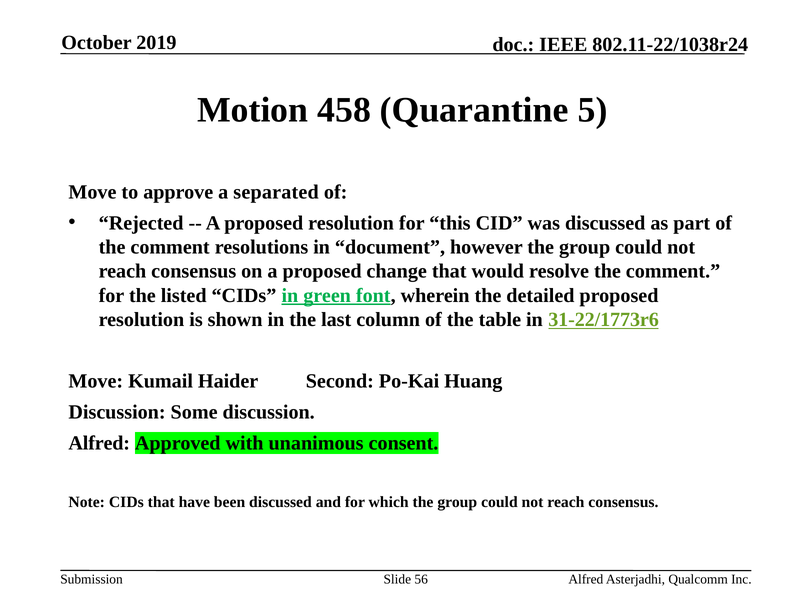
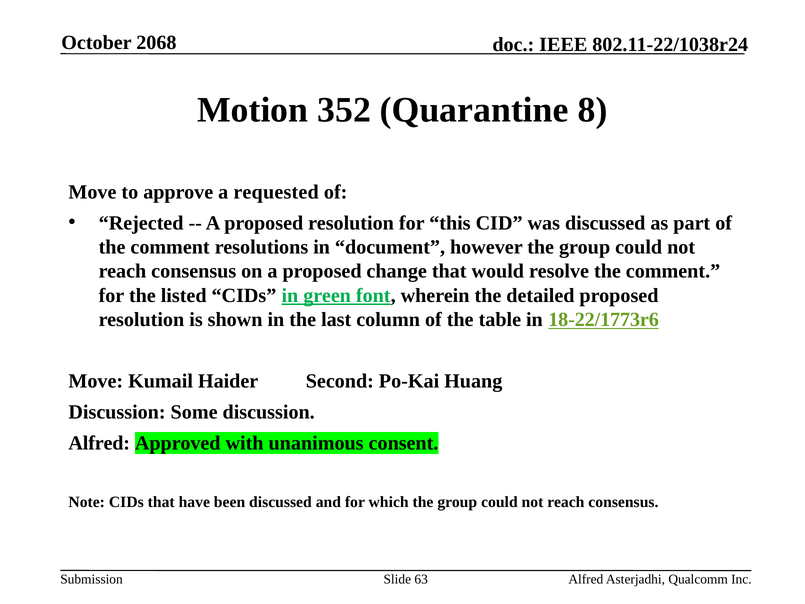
2019: 2019 -> 2068 (156, 43)
458: 458 -> 352 (344, 110)
5: 5 -> 8 (593, 110)
separated: separated -> requested (276, 192)
31-22/1773r6: 31-22/1773r6 -> 18-22/1773r6 (604, 319)
56: 56 -> 63 (421, 579)
